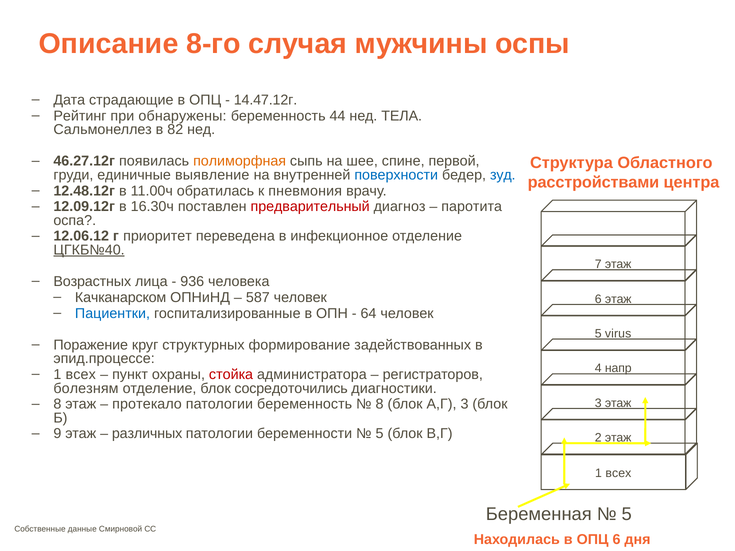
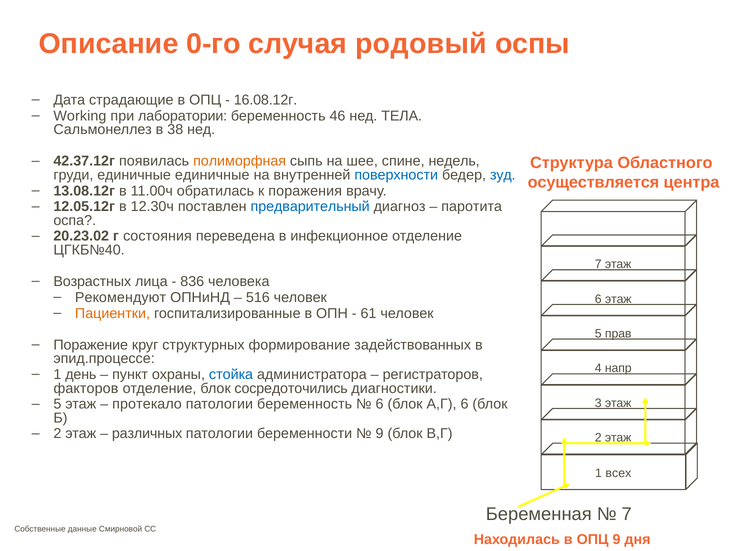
8-го: 8-го -> 0-го (213, 44)
мужчины: мужчины -> родовый (421, 44)
14.47.12г: 14.47.12г -> 16.08.12г (266, 100)
Рейтинг: Рейтинг -> Working (80, 116)
обнаружены: обнаружены -> лаборатории (183, 116)
44: 44 -> 46 (337, 116)
82: 82 -> 38 (175, 130)
46.27.12г: 46.27.12г -> 42.37.12г (84, 161)
первой: первой -> недель (454, 161)
единичные выявление: выявление -> единичные (212, 175)
расстройствами: расстройствами -> осуществляется (593, 182)
12.48.12г: 12.48.12г -> 13.08.12г (84, 191)
пневмония: пневмония -> поражения (305, 191)
12.09.12г: 12.09.12г -> 12.05.12г (84, 207)
16.30ч: 16.30ч -> 12.30ч (152, 207)
предварительный colour: red -> blue (310, 207)
12.06.12: 12.06.12 -> 20.23.02 (81, 236)
приоритет: приоритет -> состояния (157, 236)
ЦГКБ№40 underline: present -> none (89, 250)
936: 936 -> 836 (192, 282)
Качканарском: Качканарском -> Рекомендуют (121, 298)
587: 587 -> 516 (258, 298)
Пациентки colour: blue -> orange (113, 314)
64: 64 -> 61 (368, 314)
virus: virus -> прав (618, 334)
всех: всех -> день (81, 375)
стойка colour: red -> blue (231, 375)
болезням: болезням -> факторов (86, 389)
8: 8 -> 5 (57, 404)
8: 8 -> 6 (380, 404)
А,Г 3: 3 -> 6 (465, 404)
9: 9 -> 2 (57, 434)
5: 5 -> 9 (380, 434)
5: 5 -> 7 (627, 515)
ОПЦ 6: 6 -> 9 (617, 540)
